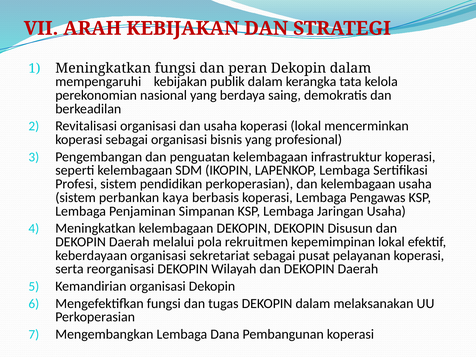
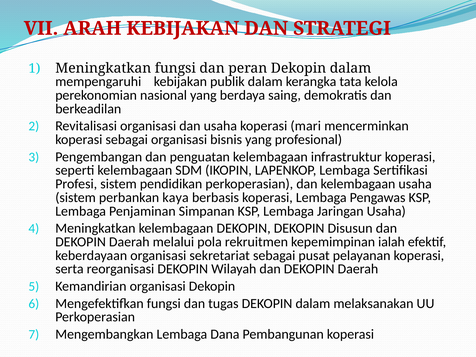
koperasi lokal: lokal -> mari (306, 126)
kepemimpinan lokal: lokal -> ialah (391, 242)
